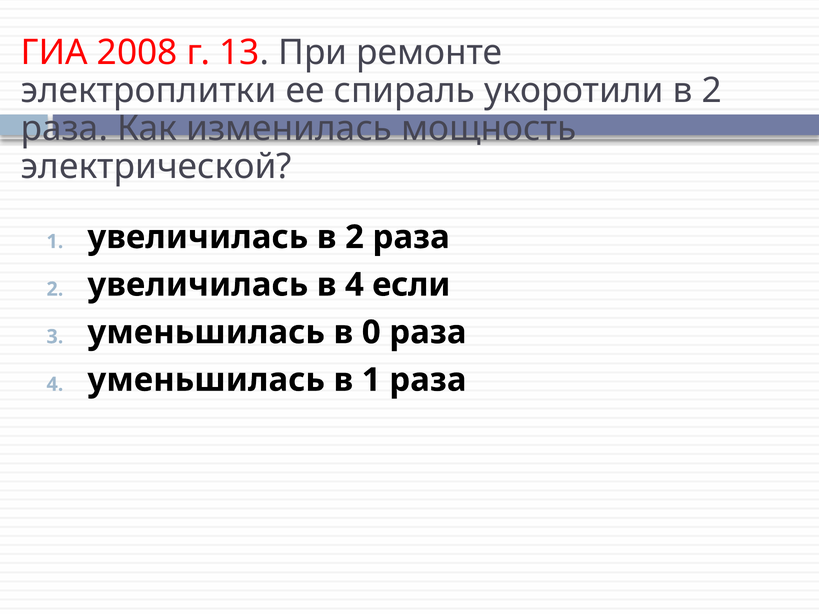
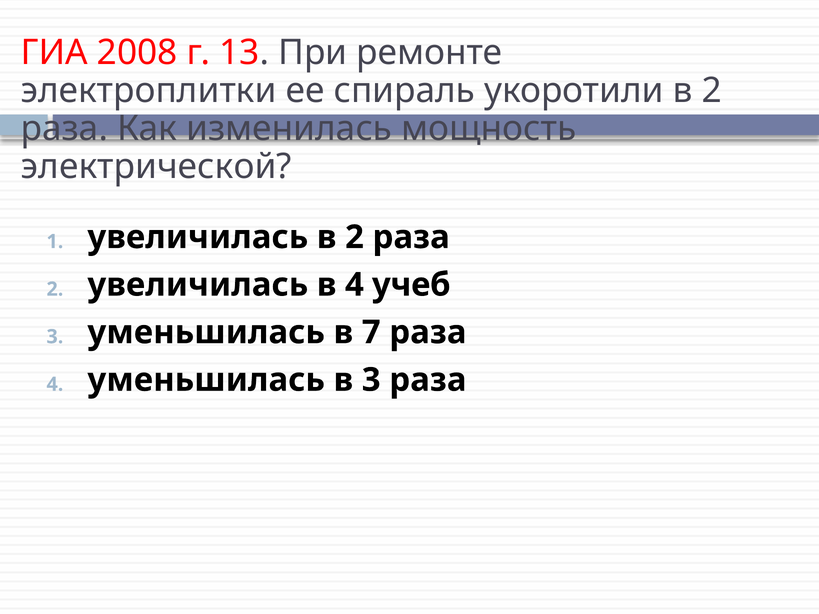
если: если -> учеб (411, 285)
0: 0 -> 7 (371, 332)
в 1: 1 -> 3 (371, 380)
